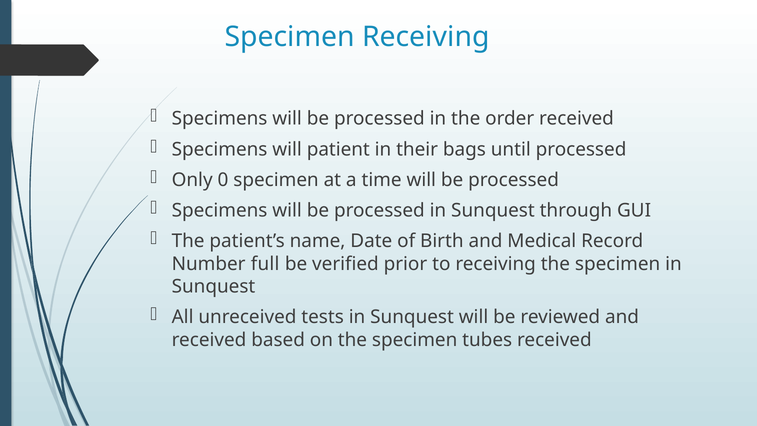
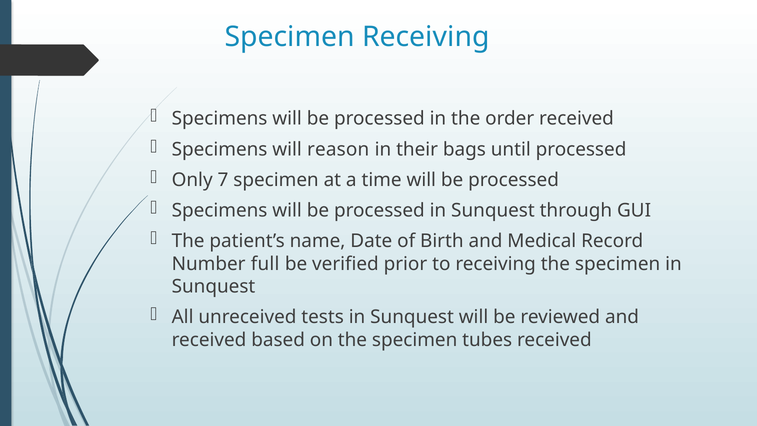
patient: patient -> reason (338, 149)
0: 0 -> 7 (223, 180)
